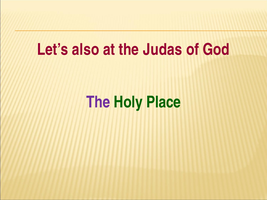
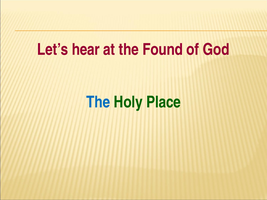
also: also -> hear (86, 50)
Judas: Judas -> Found (163, 50)
The colour: purple -> blue (98, 102)
